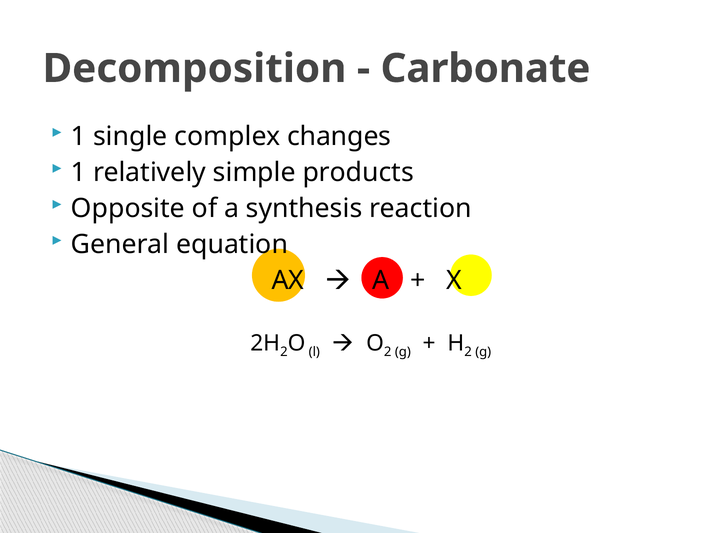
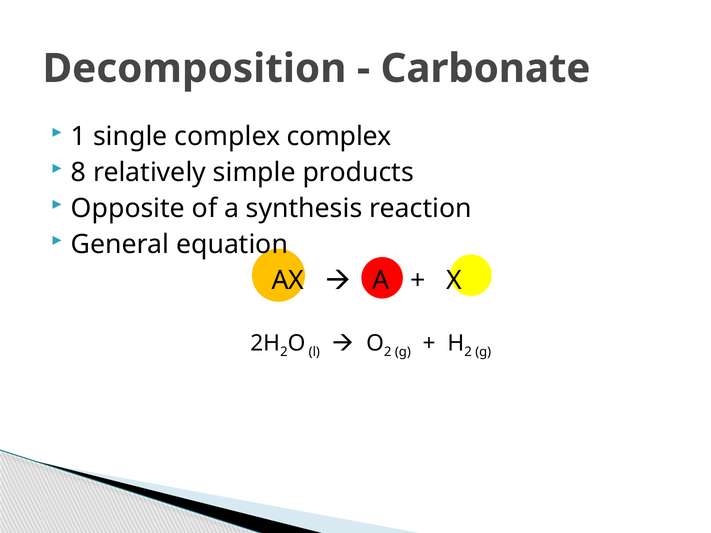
complex changes: changes -> complex (339, 137)
1: 1 -> 8 (79, 173)
